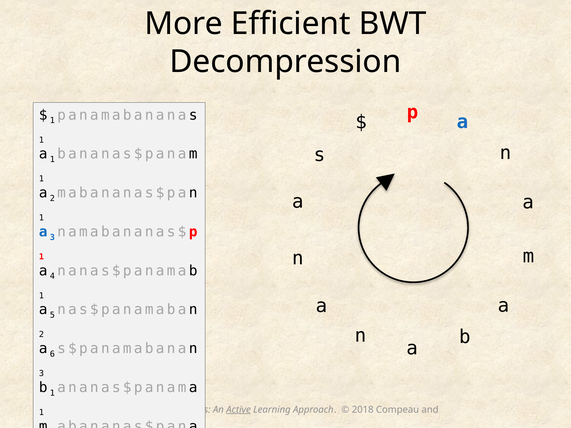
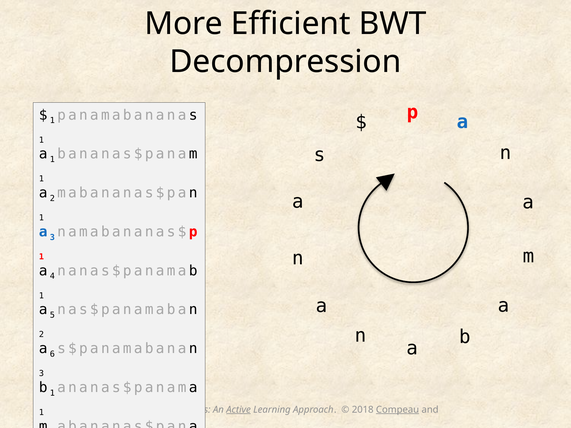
Compeau underline: none -> present (398, 410)
